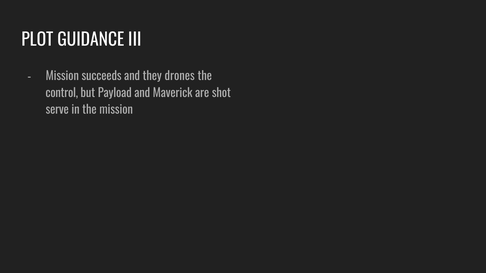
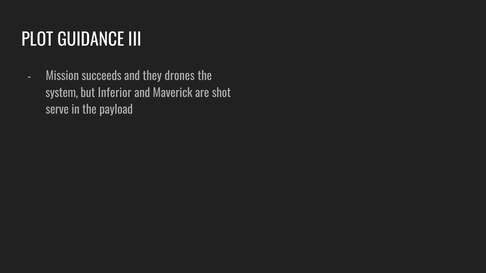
control: control -> system (62, 93)
Payload: Payload -> Inferior (115, 93)
the mission: mission -> payload (116, 110)
